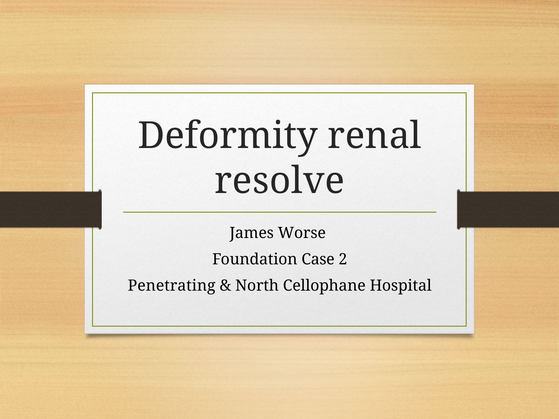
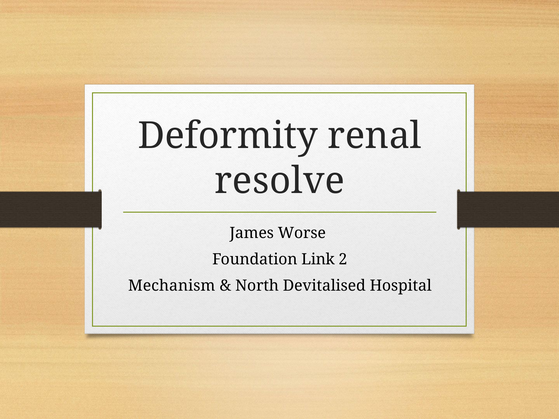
Case: Case -> Link (318, 260)
Penetrating: Penetrating -> Mechanism (172, 286)
Cellophane: Cellophane -> Devitalised (324, 286)
